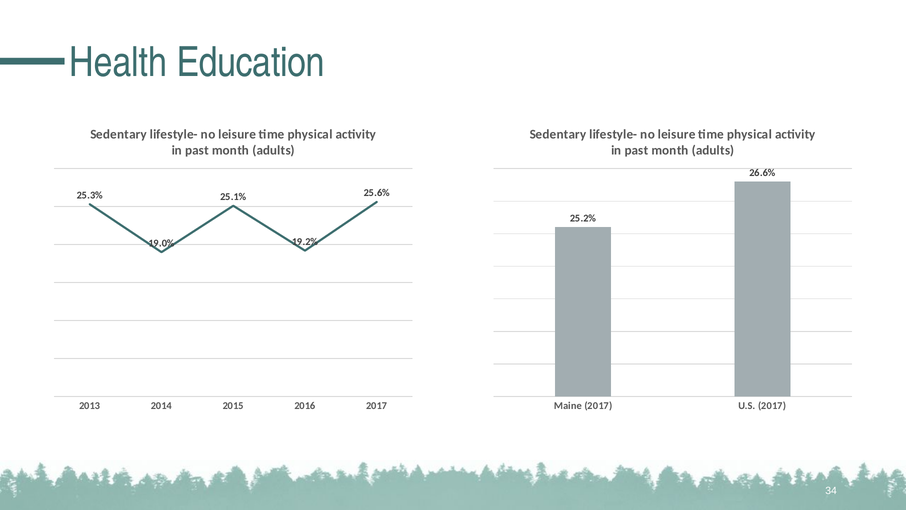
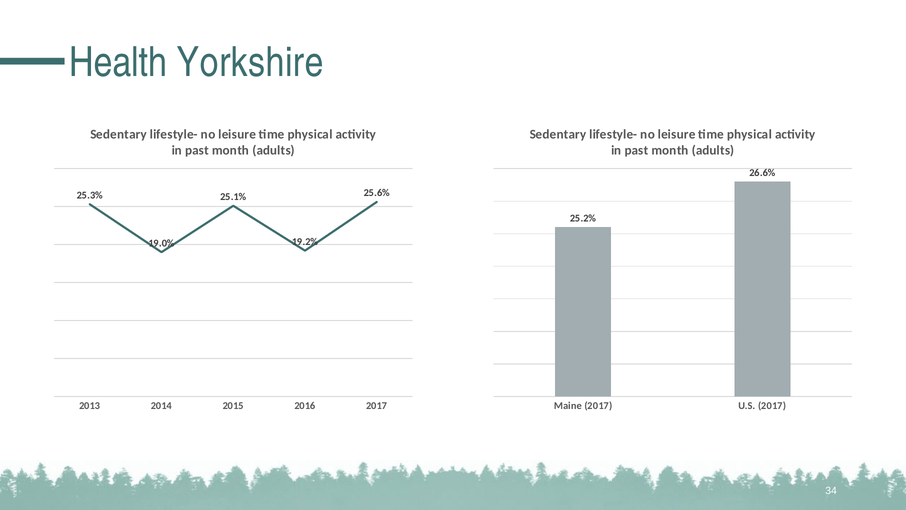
Education: Education -> Yorkshire (250, 63)
